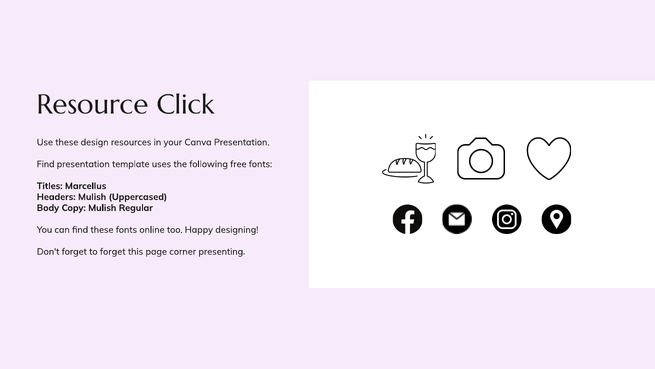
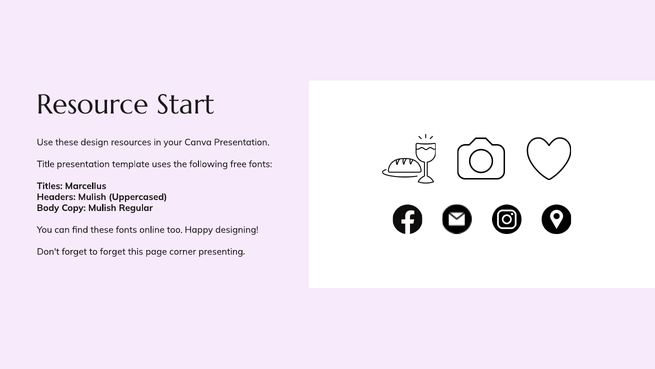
Click: Click -> Start (186, 105)
Find: Find -> Title (46, 164)
